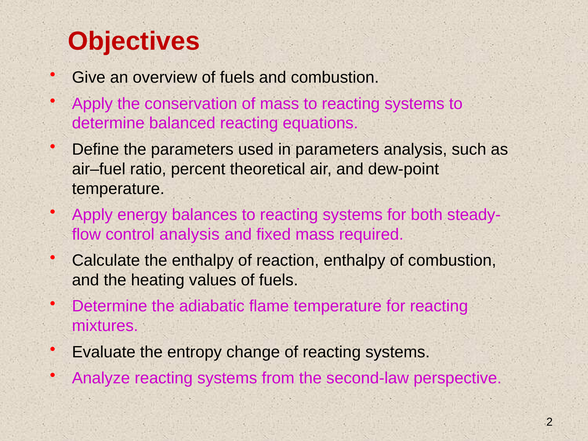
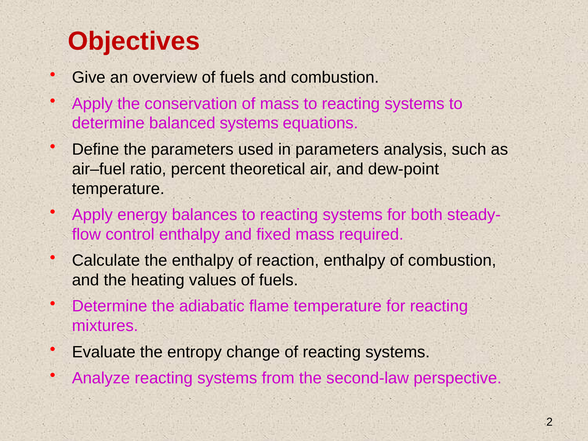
balanced reacting: reacting -> systems (249, 123)
control analysis: analysis -> enthalpy (190, 234)
